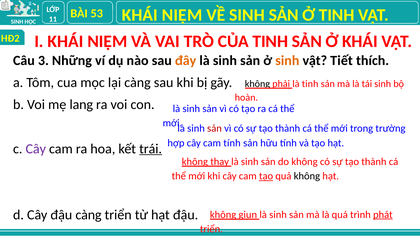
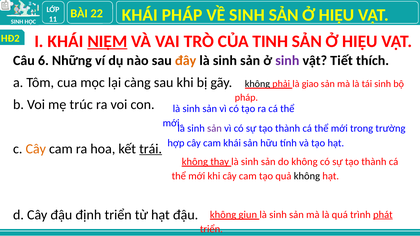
53: 53 -> 22 (97, 14)
NIỆM: NIỆM -> PHÁP (182, 15)
SINH SẢN Ở TINH: TINH -> HIỆU (337, 15)
NIỆM underline: none -> present (107, 41)
KHÁI: KHÁI -> HIỆU (360, 41)
3: 3 -> 6 (43, 61)
sinh colour: orange -> purple (287, 61)
là tinh: tinh -> giao (310, 84)
hoàn: hoàn -> pháp (246, 98)
lang: lang -> trúc (81, 105)
sản colour: red -> purple (214, 129)
cam tính: tính -> khái (232, 143)
Cây colour: purple -> orange (36, 149)
tạo underline: present -> none (266, 176)
đậu càng: càng -> định (88, 215)
